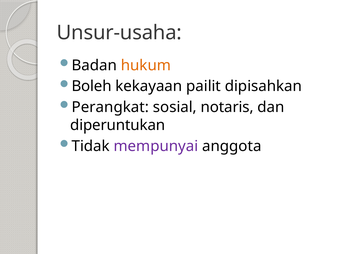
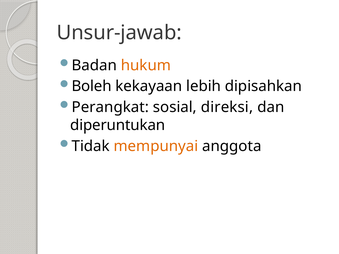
Unsur-usaha: Unsur-usaha -> Unsur-jawab (119, 33)
pailit: pailit -> lebih (204, 86)
notaris: notaris -> direksi (227, 107)
mempunyai colour: purple -> orange (156, 146)
